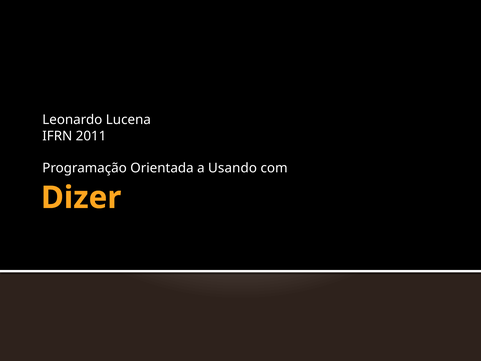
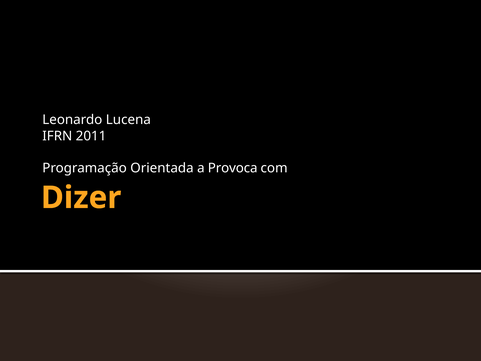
Usando: Usando -> Provoca (233, 168)
